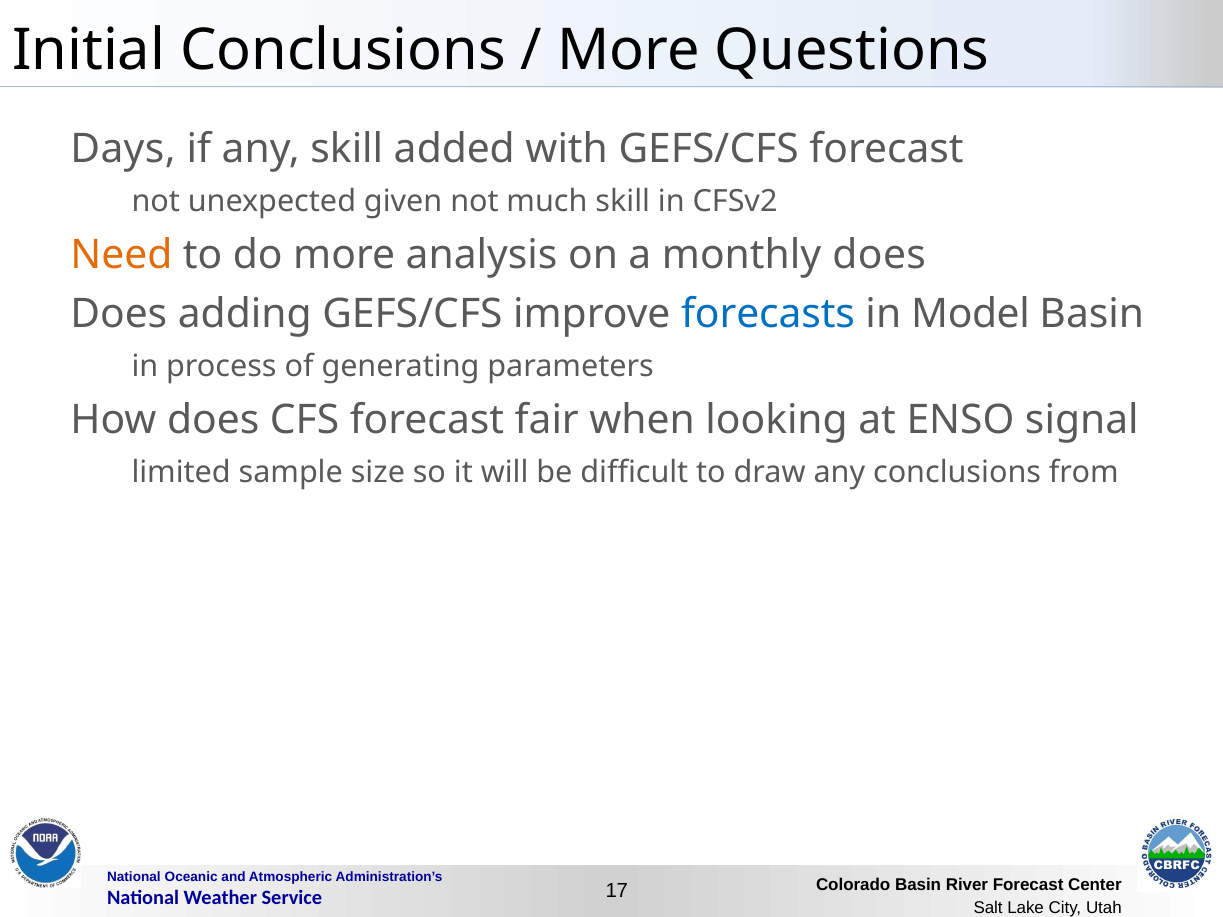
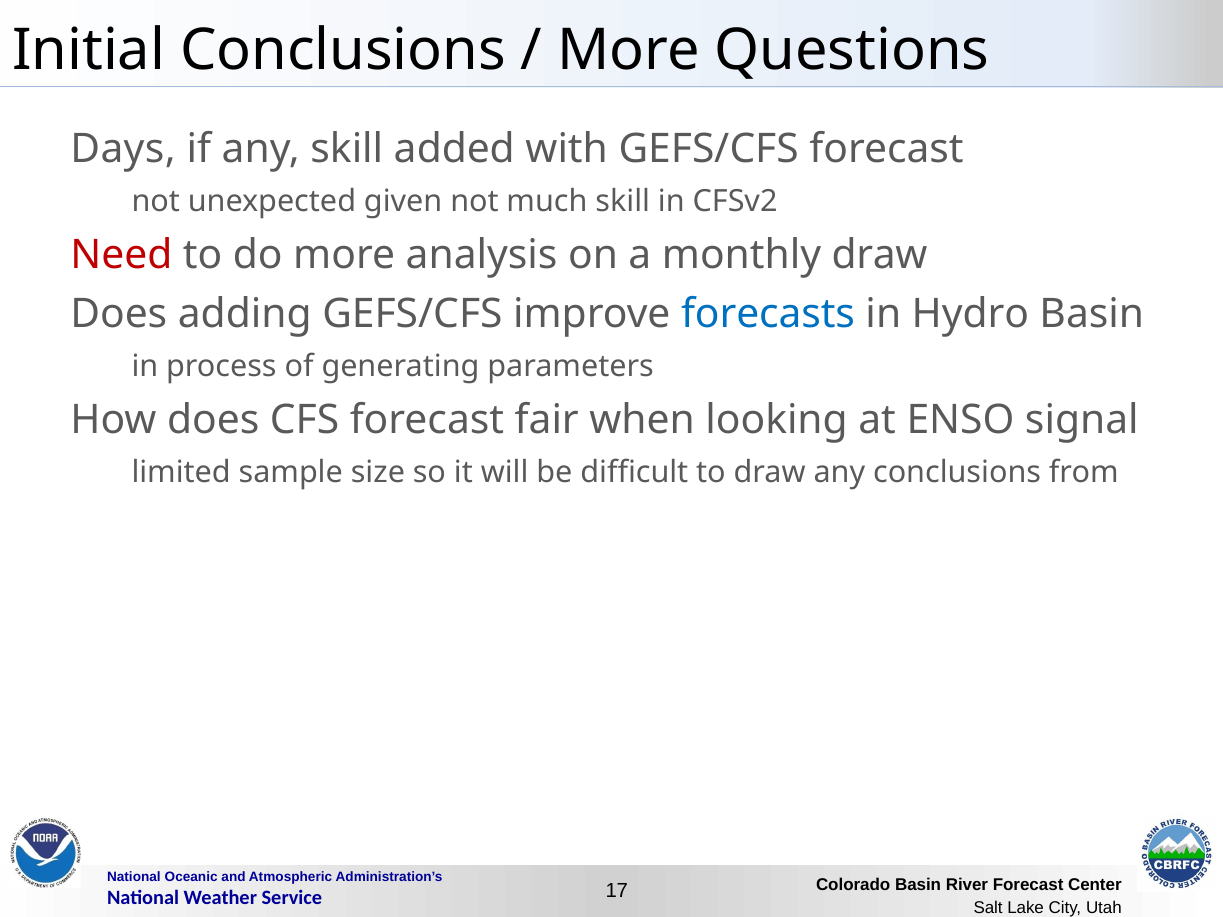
Need colour: orange -> red (121, 255)
monthly does: does -> draw (880, 255)
Model: Model -> Hydro (970, 315)
